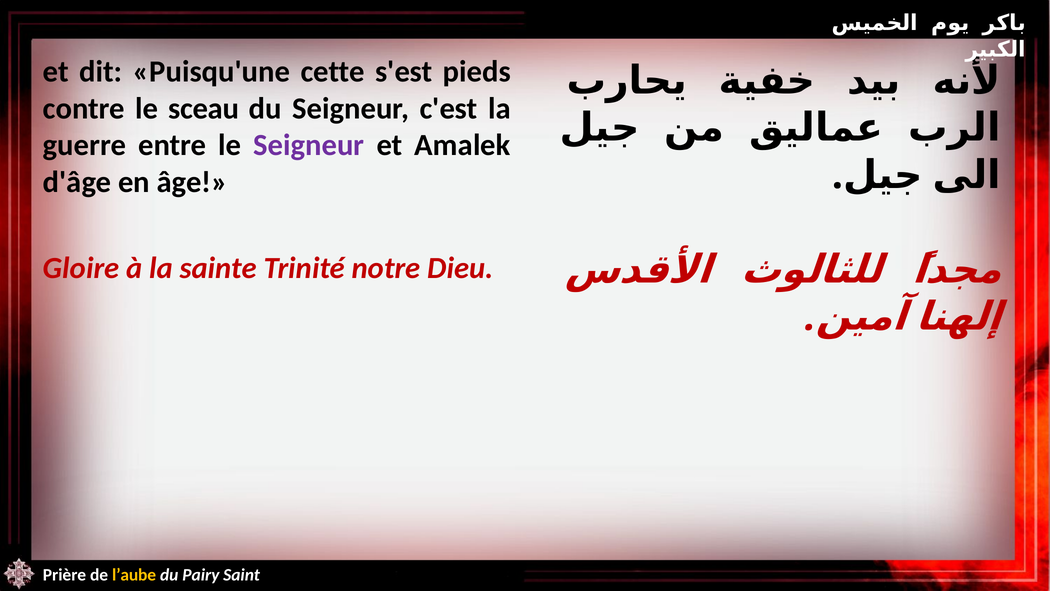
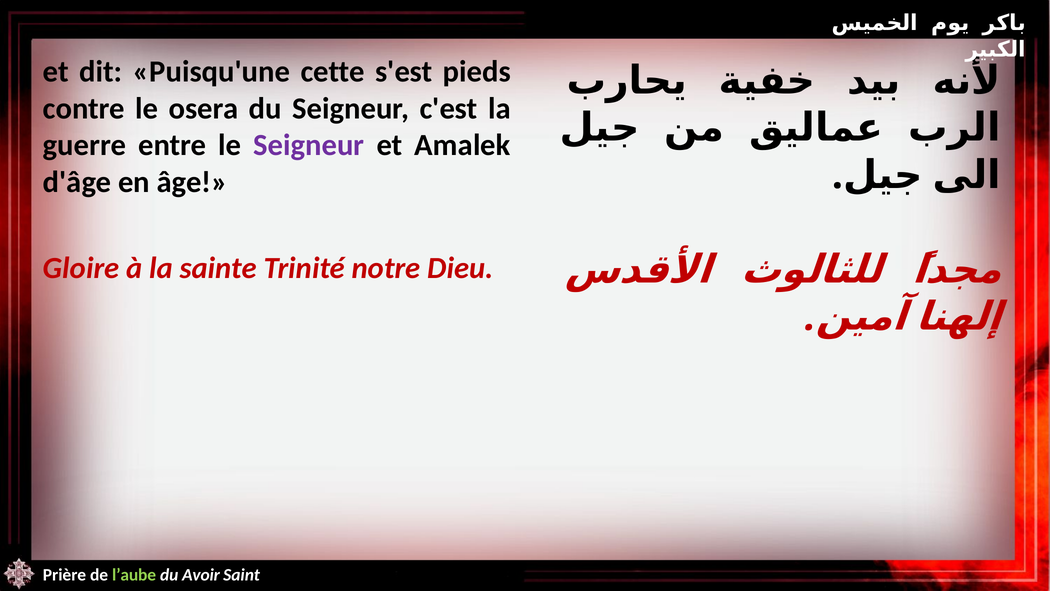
sceau: sceau -> osera (204, 108)
l’aube colour: yellow -> light green (134, 575)
Pairy: Pairy -> Avoir (201, 575)
